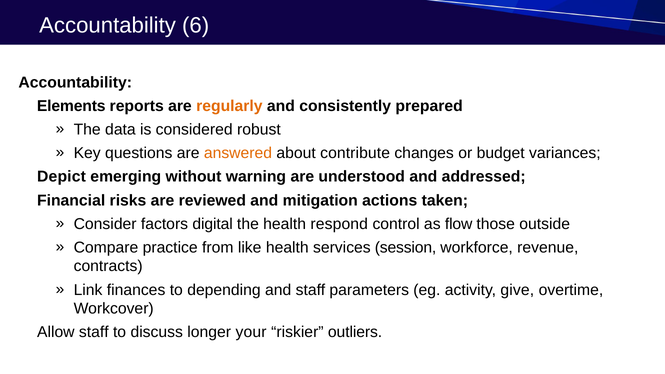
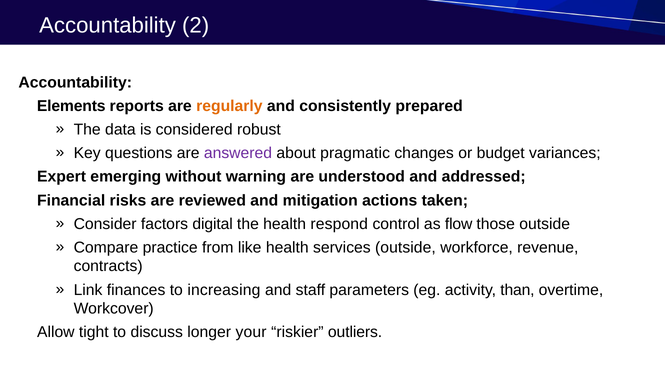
6: 6 -> 2 (196, 26)
answered colour: orange -> purple (238, 153)
contribute: contribute -> pragmatic (355, 153)
Depict: Depict -> Expert (62, 177)
services session: session -> outside (405, 248)
depending: depending -> increasing (224, 290)
give: give -> than (517, 290)
Allow staff: staff -> tight (94, 332)
